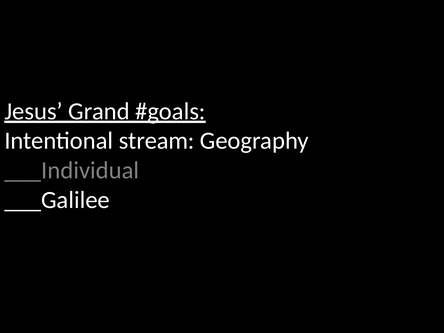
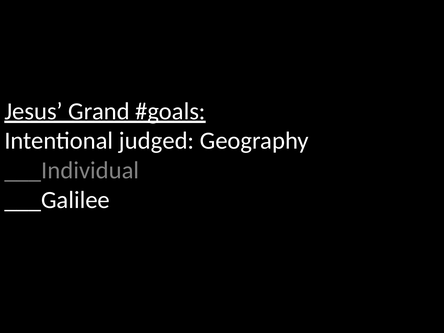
stream: stream -> judged (157, 141)
